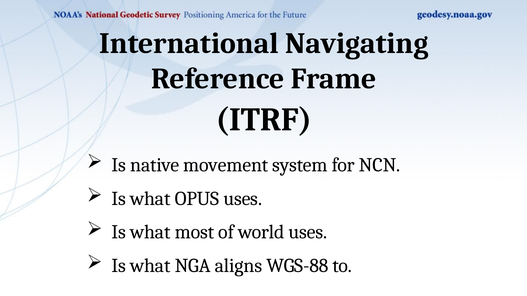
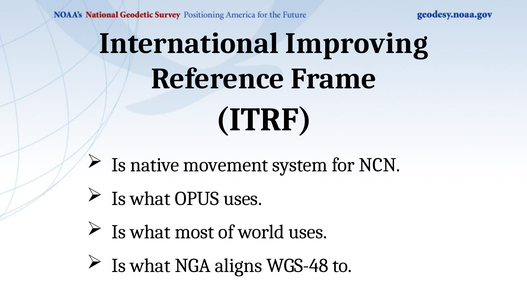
Navigating: Navigating -> Improving (357, 43)
WGS-88: WGS-88 -> WGS-48 (297, 266)
